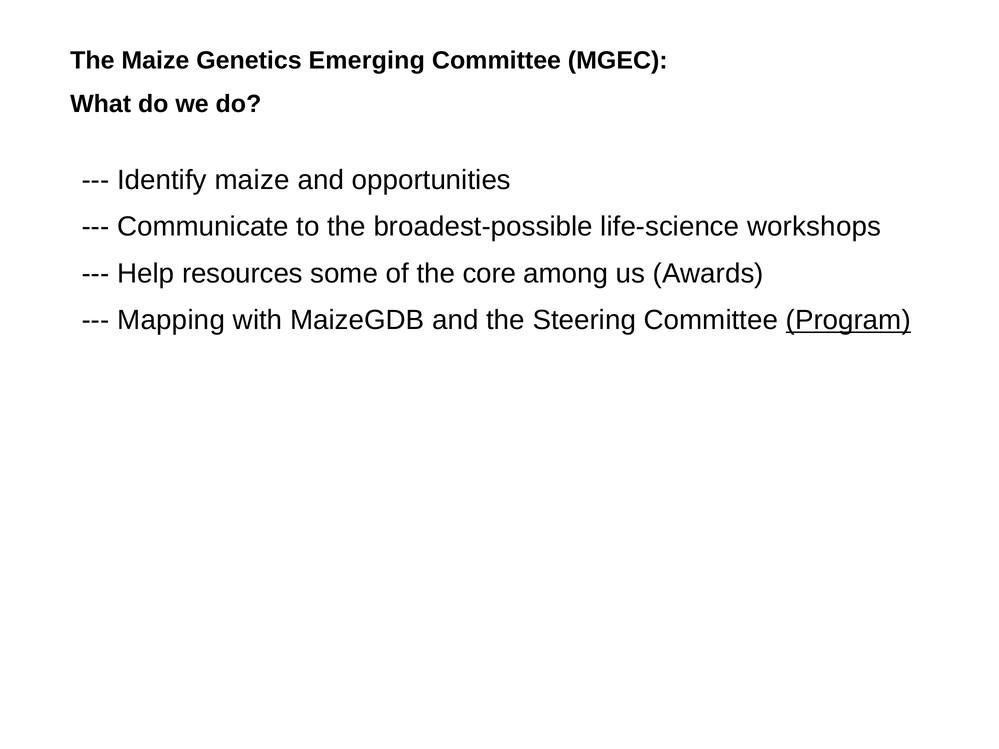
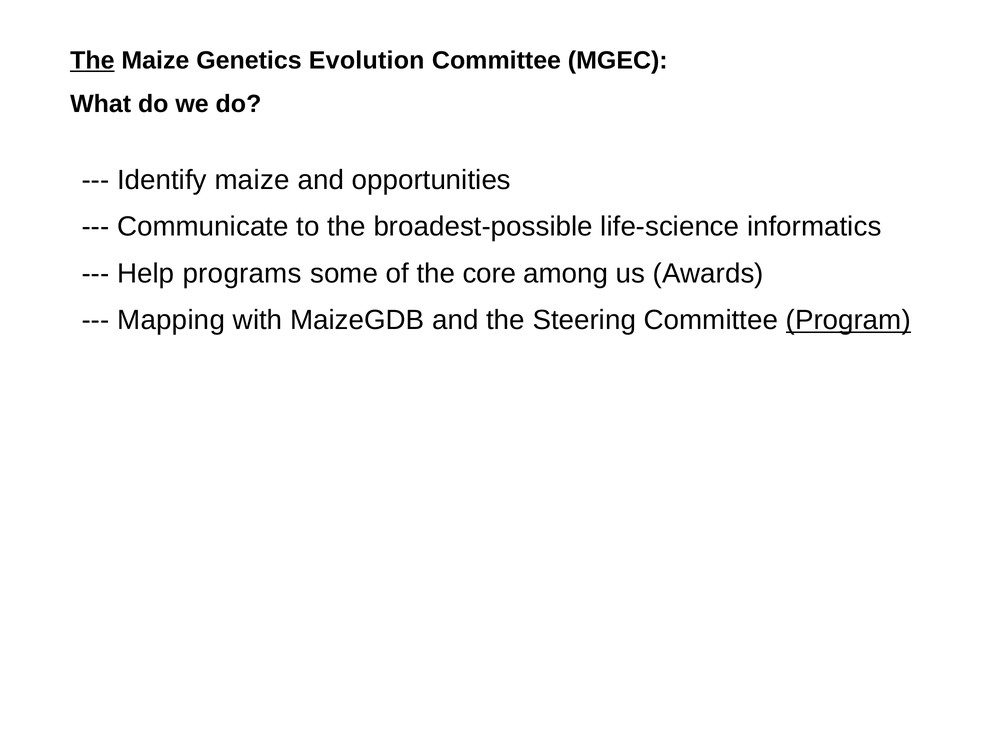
The underline: none -> present (92, 61)
Emerging: Emerging -> Evolution (367, 61)
workshops: workshops -> informatics (814, 227)
resources: resources -> programs (242, 274)
